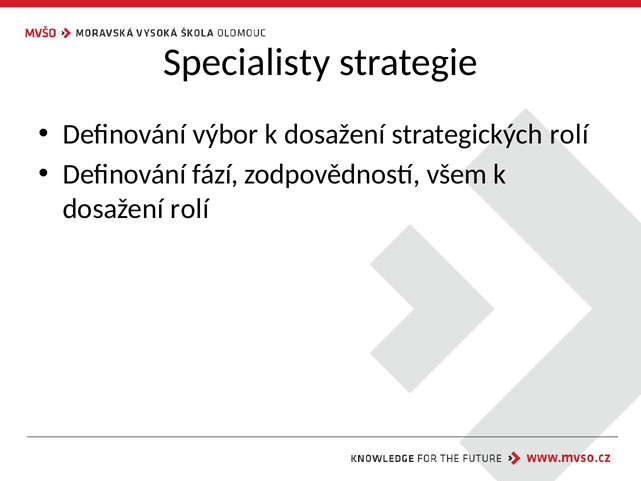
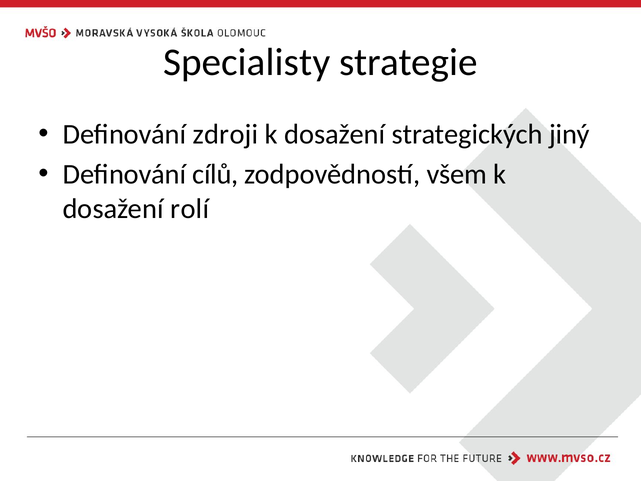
výbor: výbor -> zdroji (226, 134)
strategických rolí: rolí -> jiný (569, 134)
fází: fází -> cílů (215, 174)
